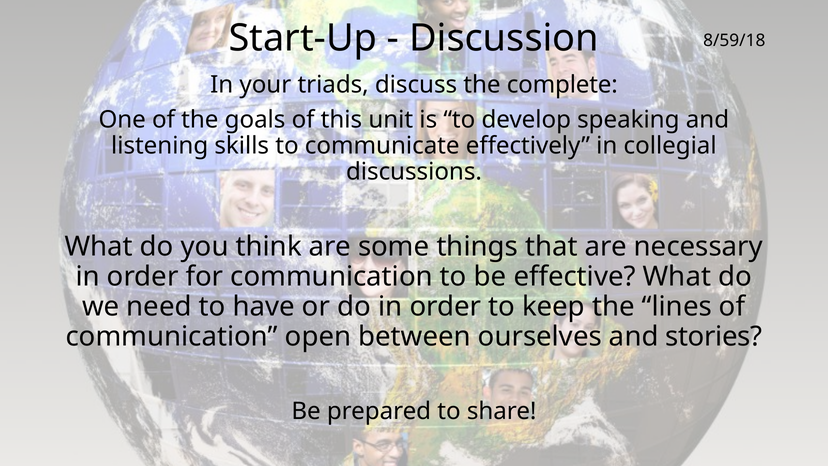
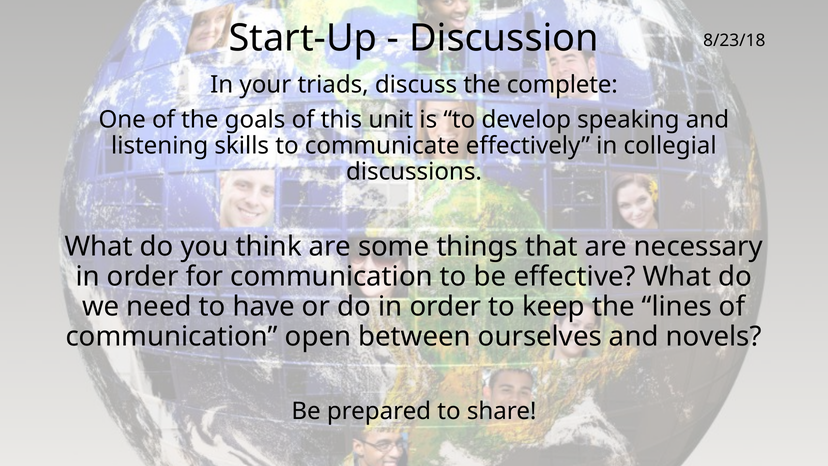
8/59/18: 8/59/18 -> 8/23/18 (734, 40)
stories: stories -> novels (714, 336)
